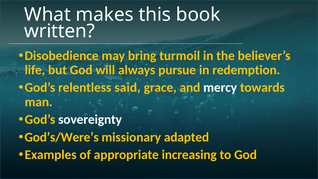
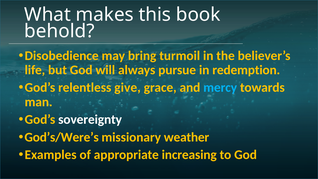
written: written -> behold (59, 31)
said: said -> give (127, 88)
mercy colour: white -> light blue (220, 88)
adapted: adapted -> weather (187, 137)
